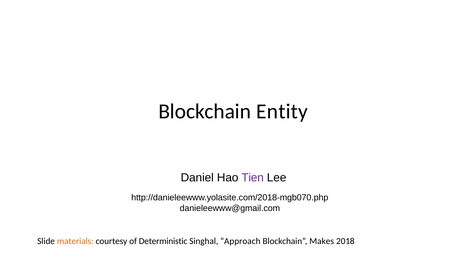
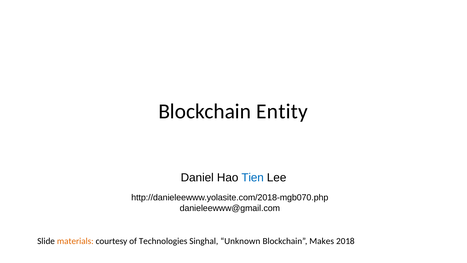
Tien colour: purple -> blue (253, 177)
Deterministic: Deterministic -> Technologies (163, 241)
Approach: Approach -> Unknown (240, 241)
